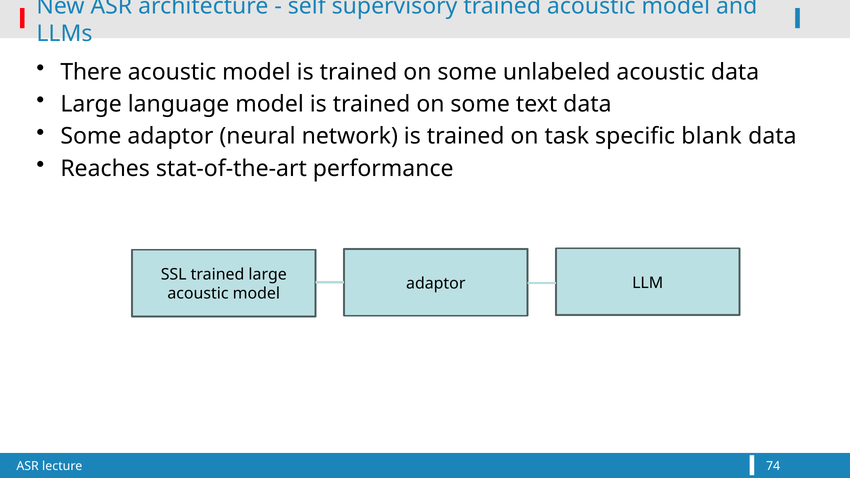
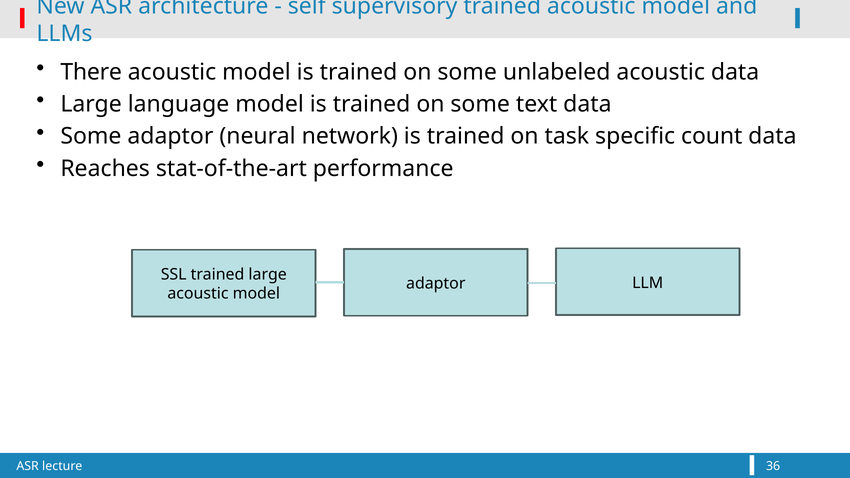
blank: blank -> count (712, 136)
74: 74 -> 36 (773, 466)
